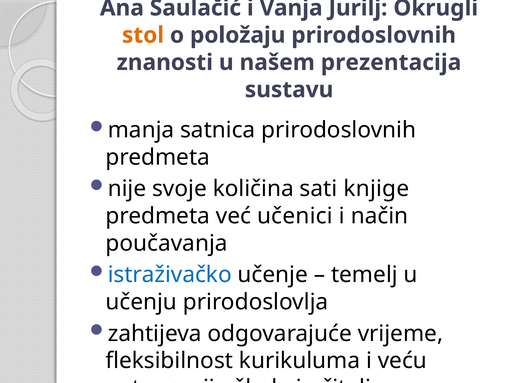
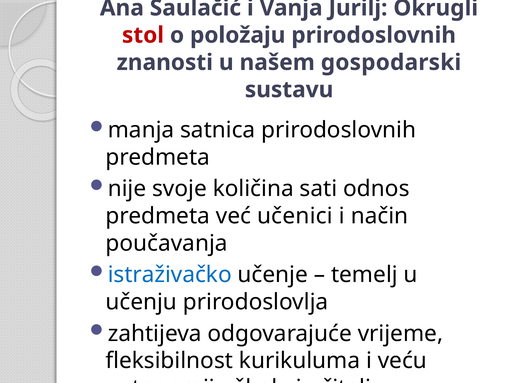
stol colour: orange -> red (143, 35)
prezentacija: prezentacija -> gospodarski (391, 62)
knjige: knjige -> odnos (376, 189)
